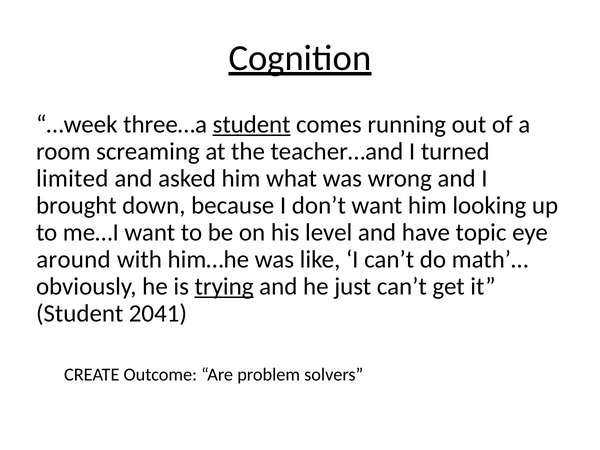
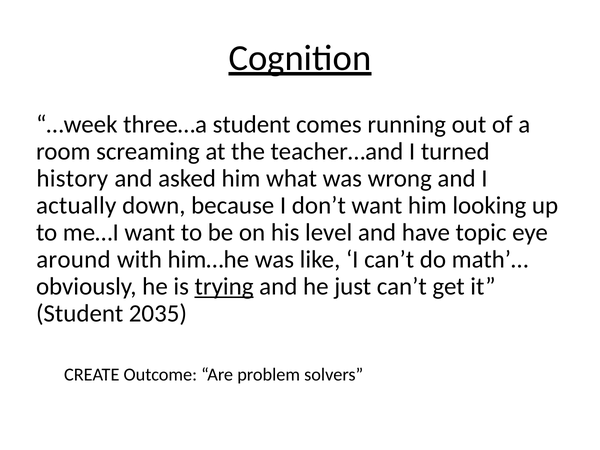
student underline: present -> none (252, 125)
limited: limited -> history (72, 179)
brought: brought -> actually (76, 206)
2041: 2041 -> 2035 (158, 314)
